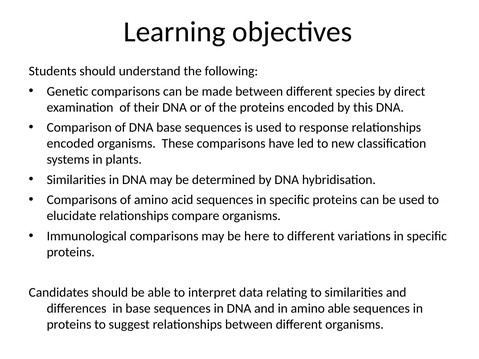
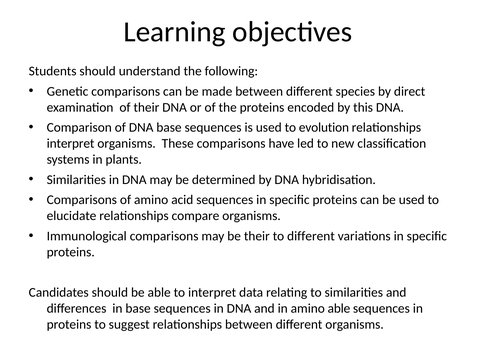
response: response -> evolution (324, 128)
encoded: encoded -> interpret (71, 144)
be here: here -> their (257, 236)
